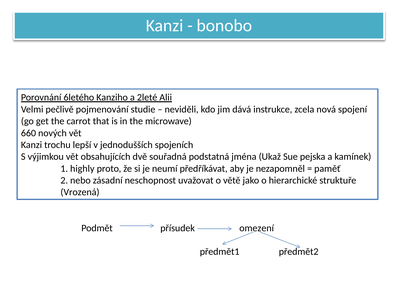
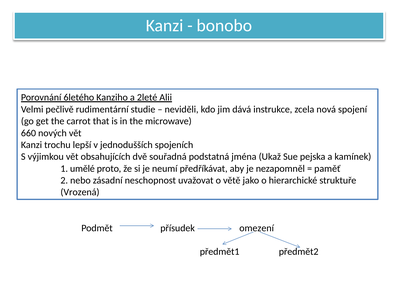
pojmenování: pojmenování -> rudimentární (102, 109)
highly: highly -> umělé (82, 169)
